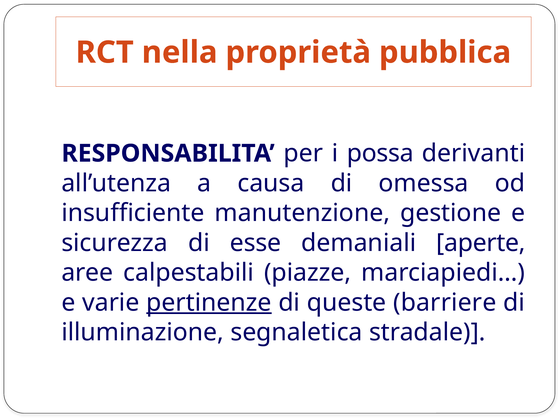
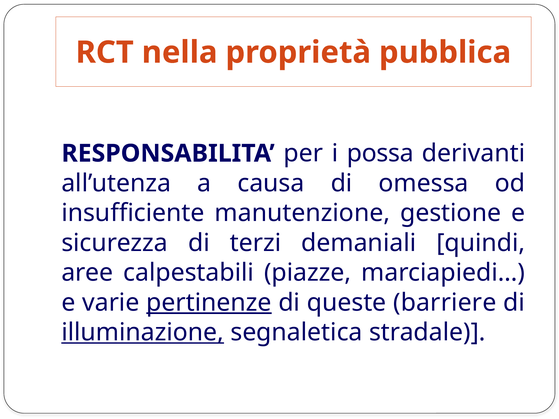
esse: esse -> terzi (256, 243)
aperte: aperte -> quindi (481, 243)
illuminazione underline: none -> present (143, 333)
